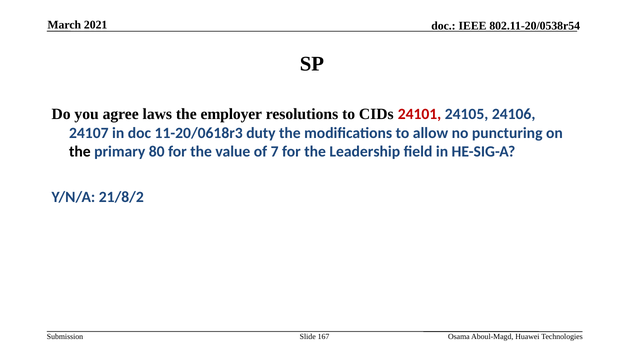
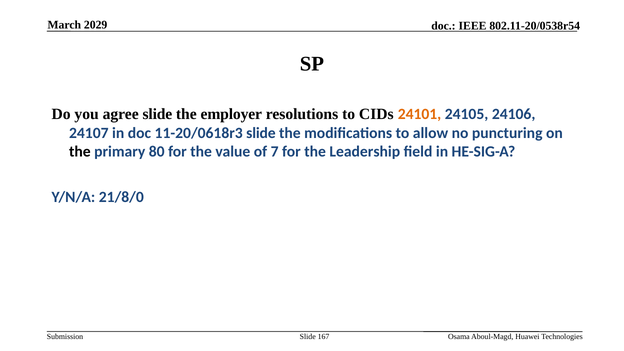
2021: 2021 -> 2029 (96, 25)
agree laws: laws -> slide (157, 114)
24101 colour: red -> orange (419, 114)
11-20/0618r3 duty: duty -> slide (261, 133)
21/8/2: 21/8/2 -> 21/8/0 (121, 197)
